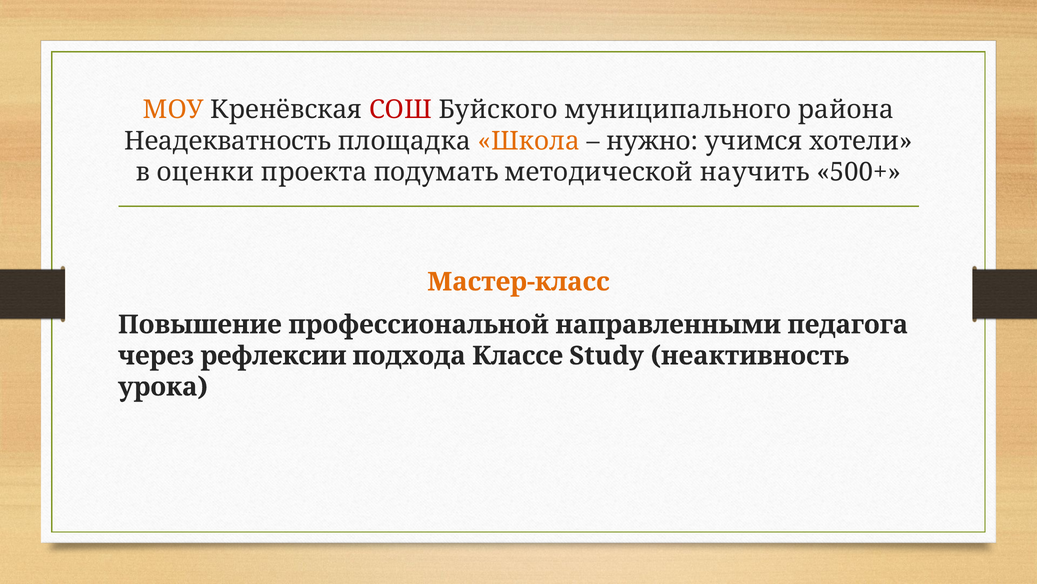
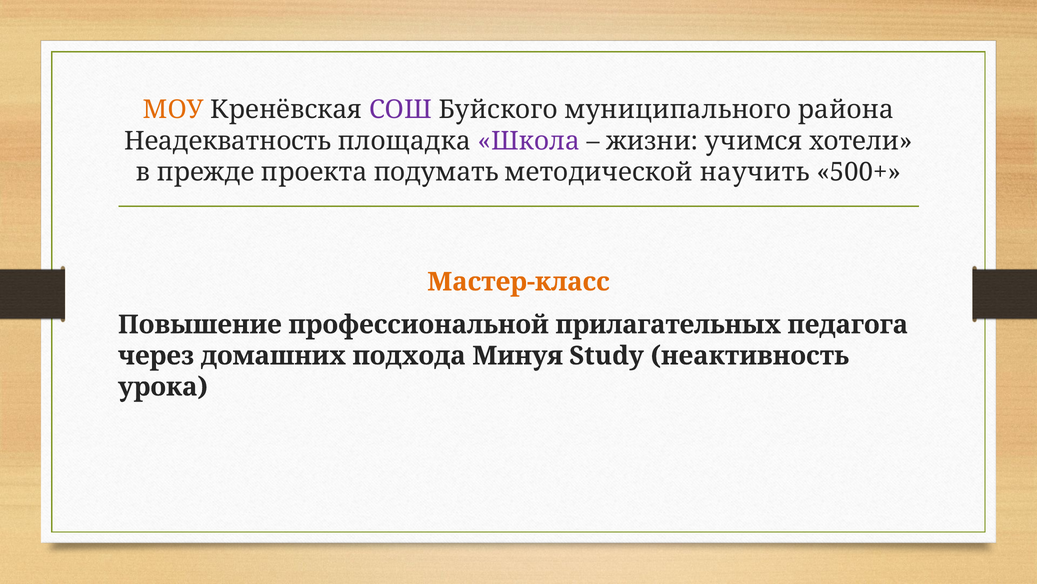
СОШ colour: red -> purple (400, 110)
Школа colour: orange -> purple (529, 141)
нужно: нужно -> жизни (652, 141)
оценки: оценки -> прежде (205, 172)
направленными: направленными -> прилагательных (668, 324)
рефлексии: рефлексии -> домашних (273, 355)
Классе: Классе -> Минуя (518, 355)
